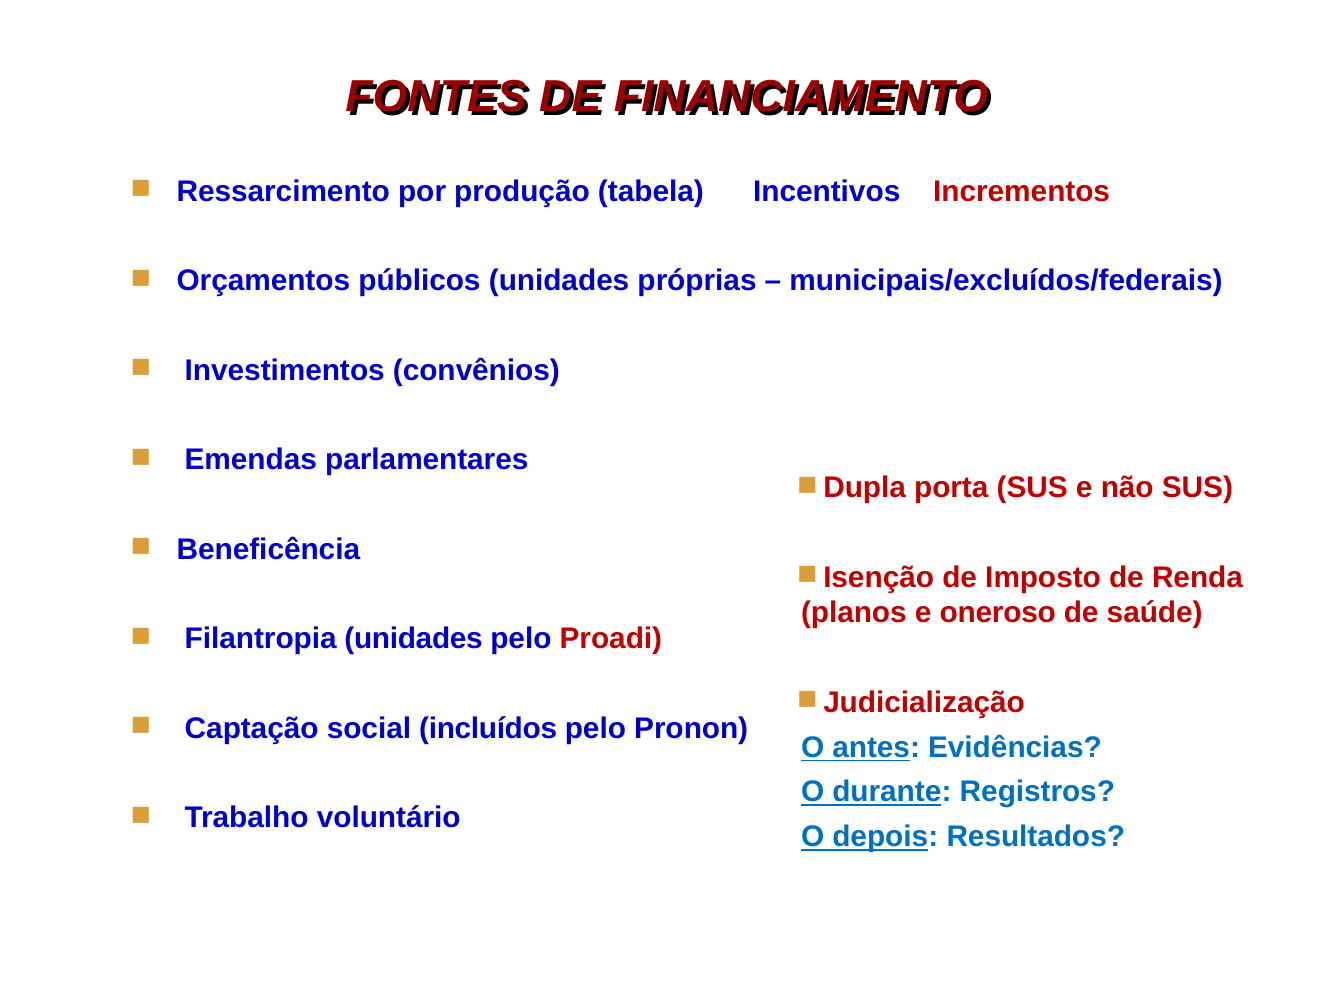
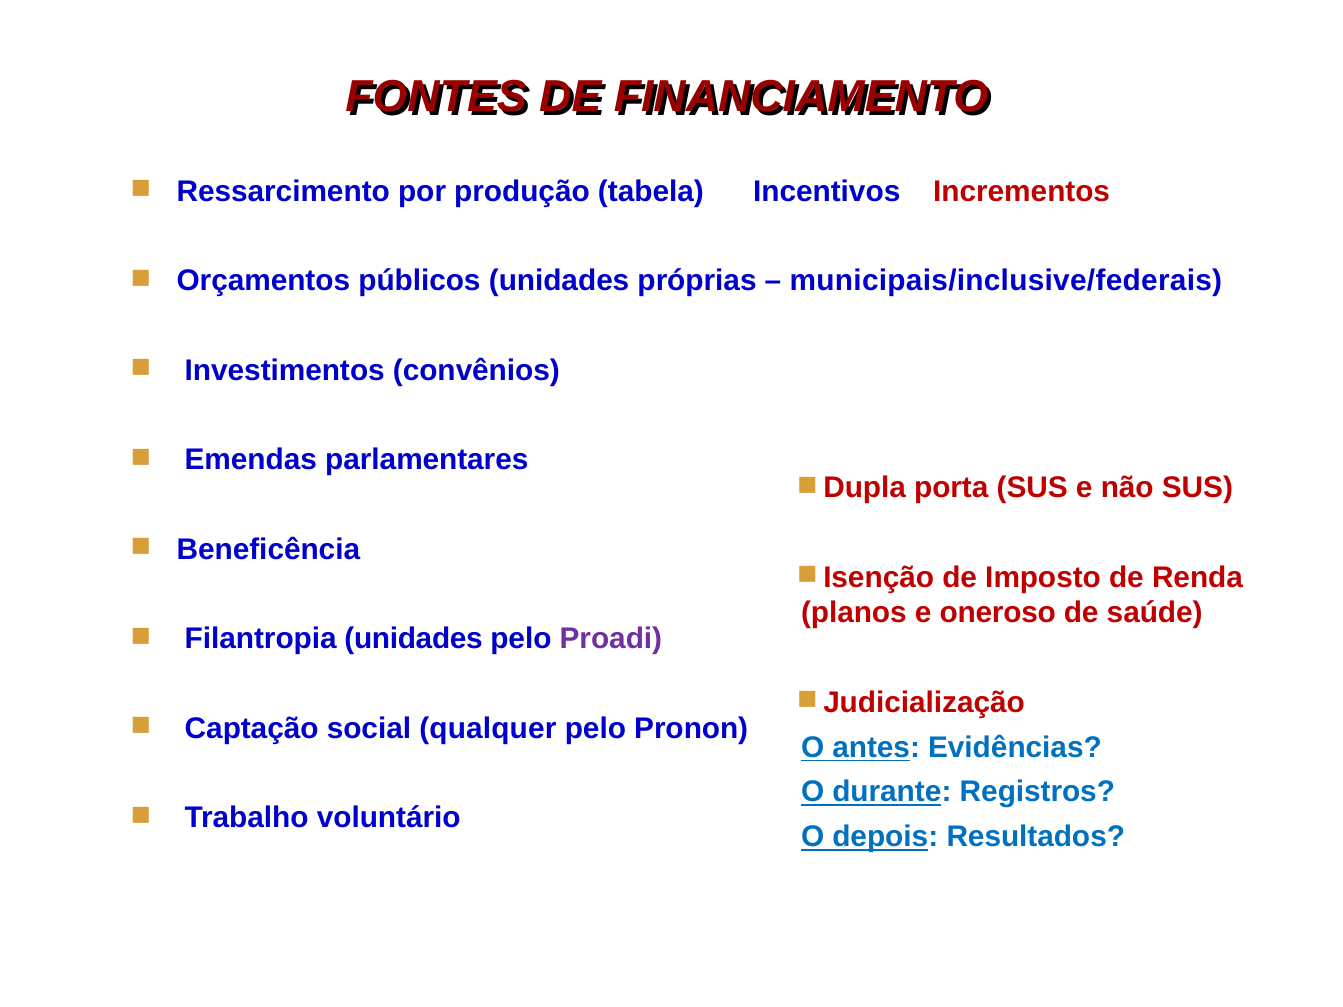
municipais/excluídos/federais: municipais/excluídos/federais -> municipais/inclusive/federais (1006, 281)
Proadi colour: red -> purple (611, 639)
incluídos: incluídos -> qualquer (488, 729)
